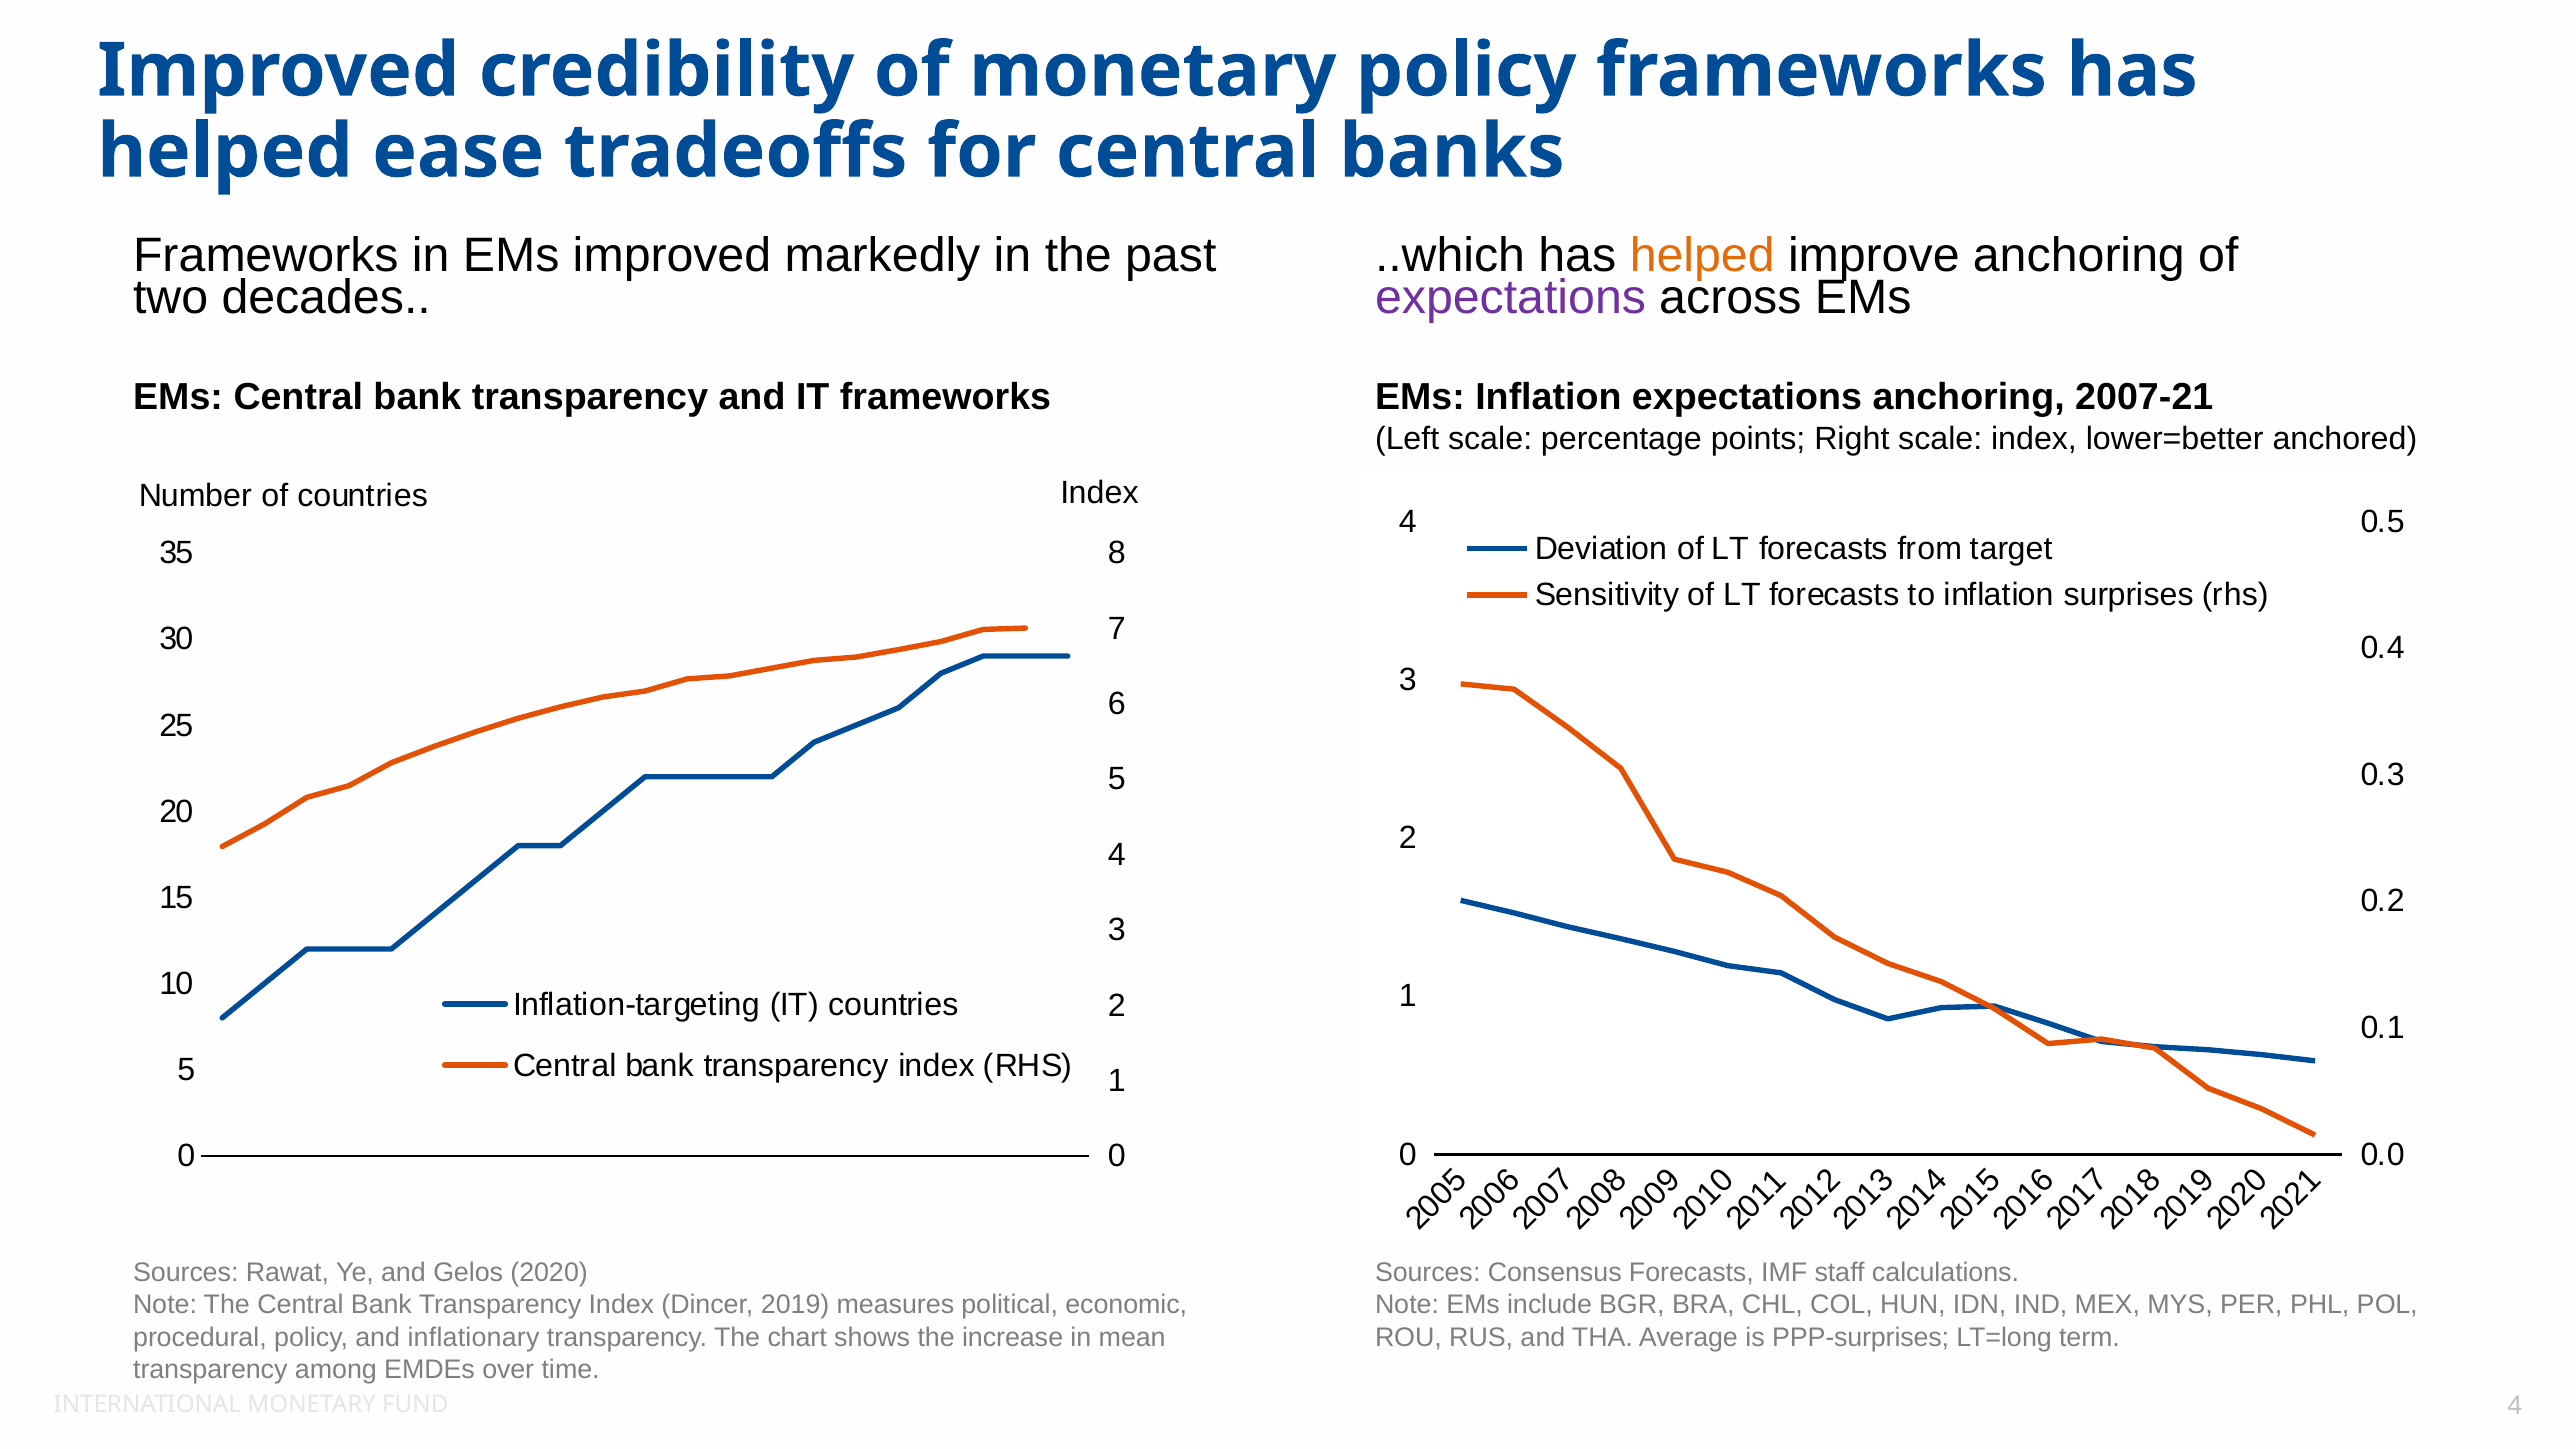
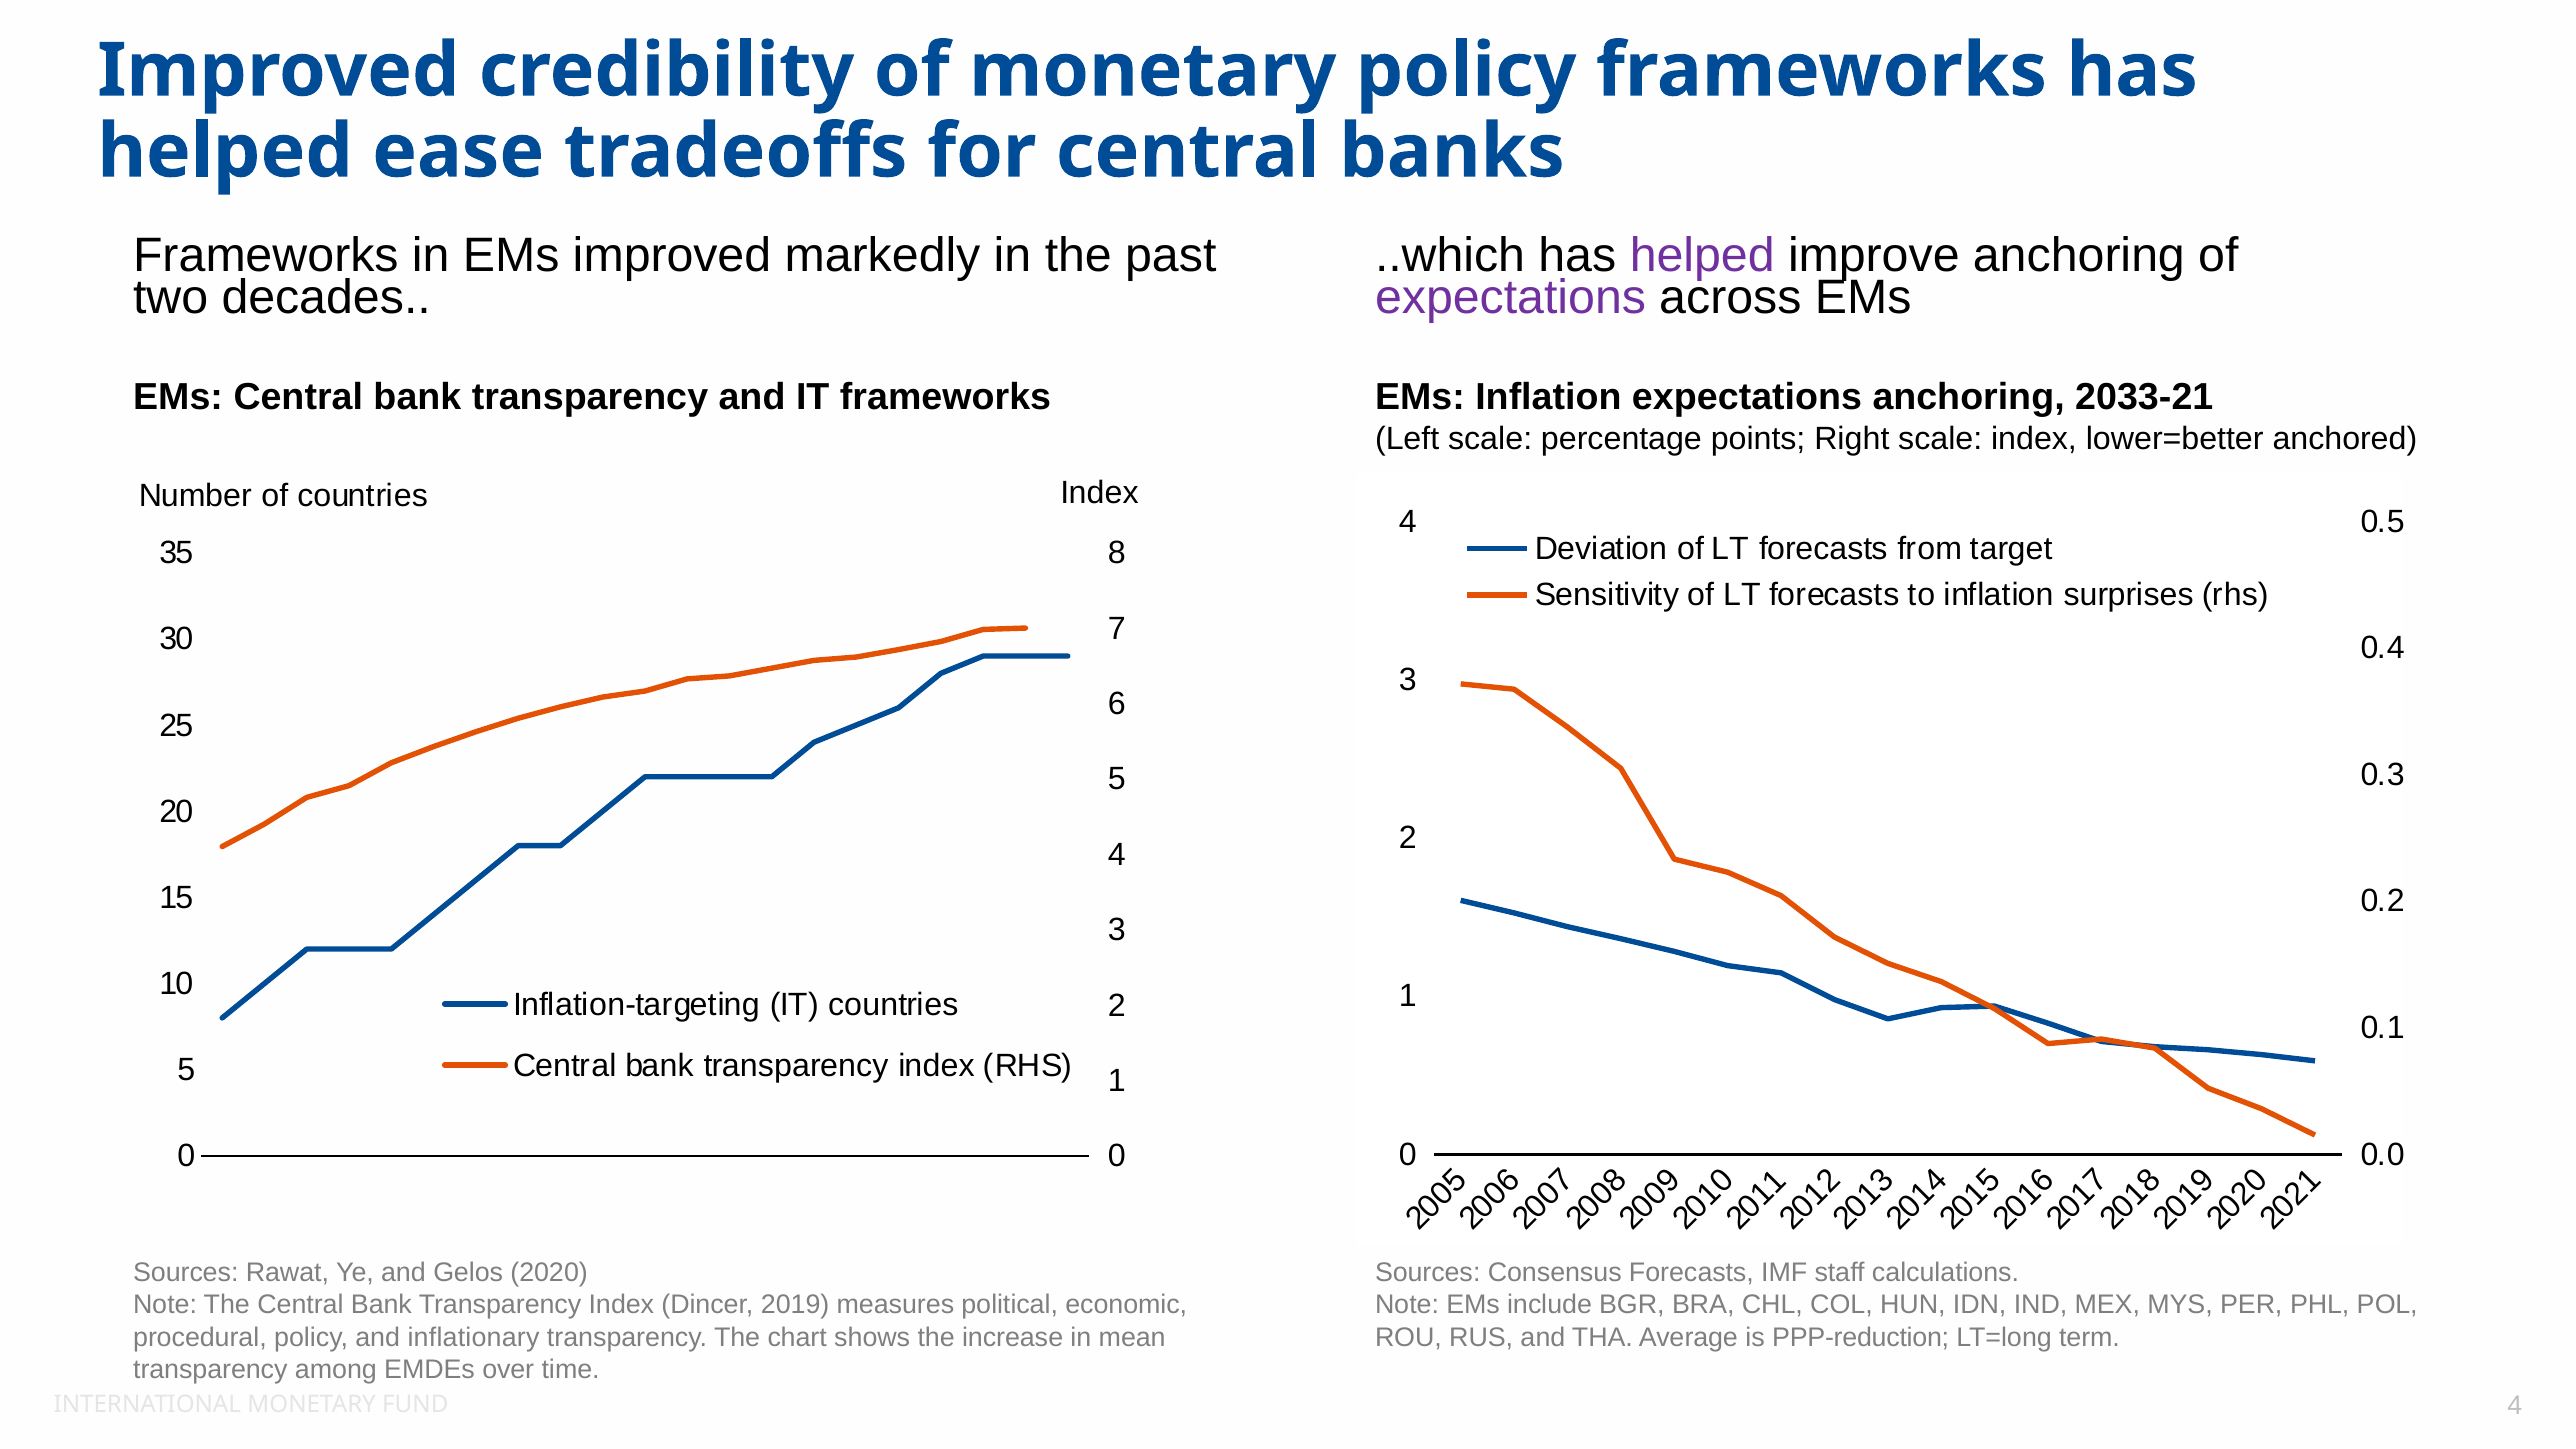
helped colour: orange -> purple (1702, 255)
2007-21: 2007-21 -> 2033-21 (2144, 397)
PPP-surprises: PPP-surprises -> PPP-reduction (1861, 1337)
